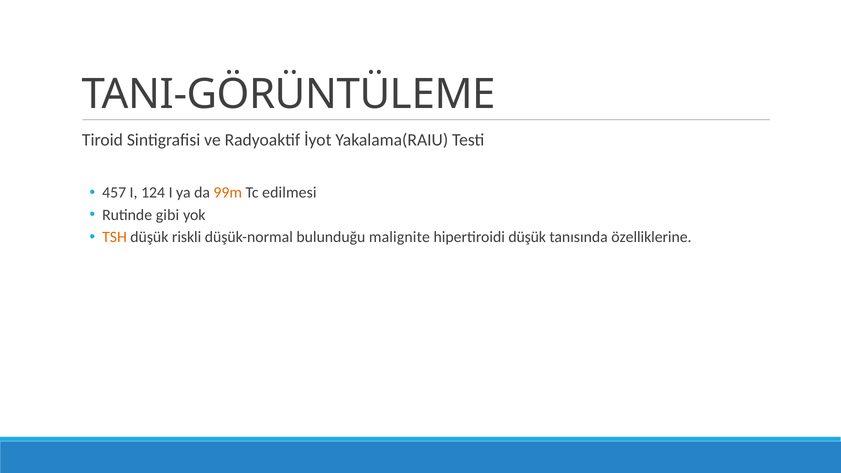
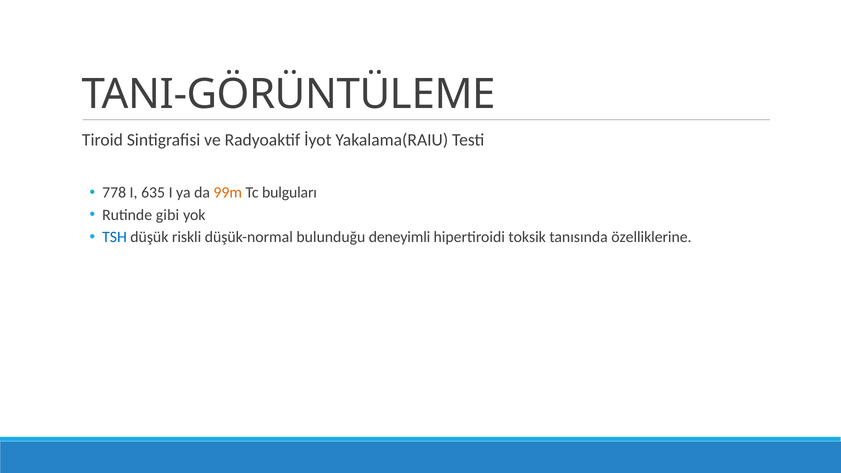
457: 457 -> 778 (114, 193)
124: 124 -> 635 (153, 193)
edilmesi: edilmesi -> bulguları (290, 193)
TSH colour: orange -> blue (115, 237)
malignite: malignite -> deneyimli (400, 237)
hipertiroidi düşük: düşük -> toksik (527, 237)
